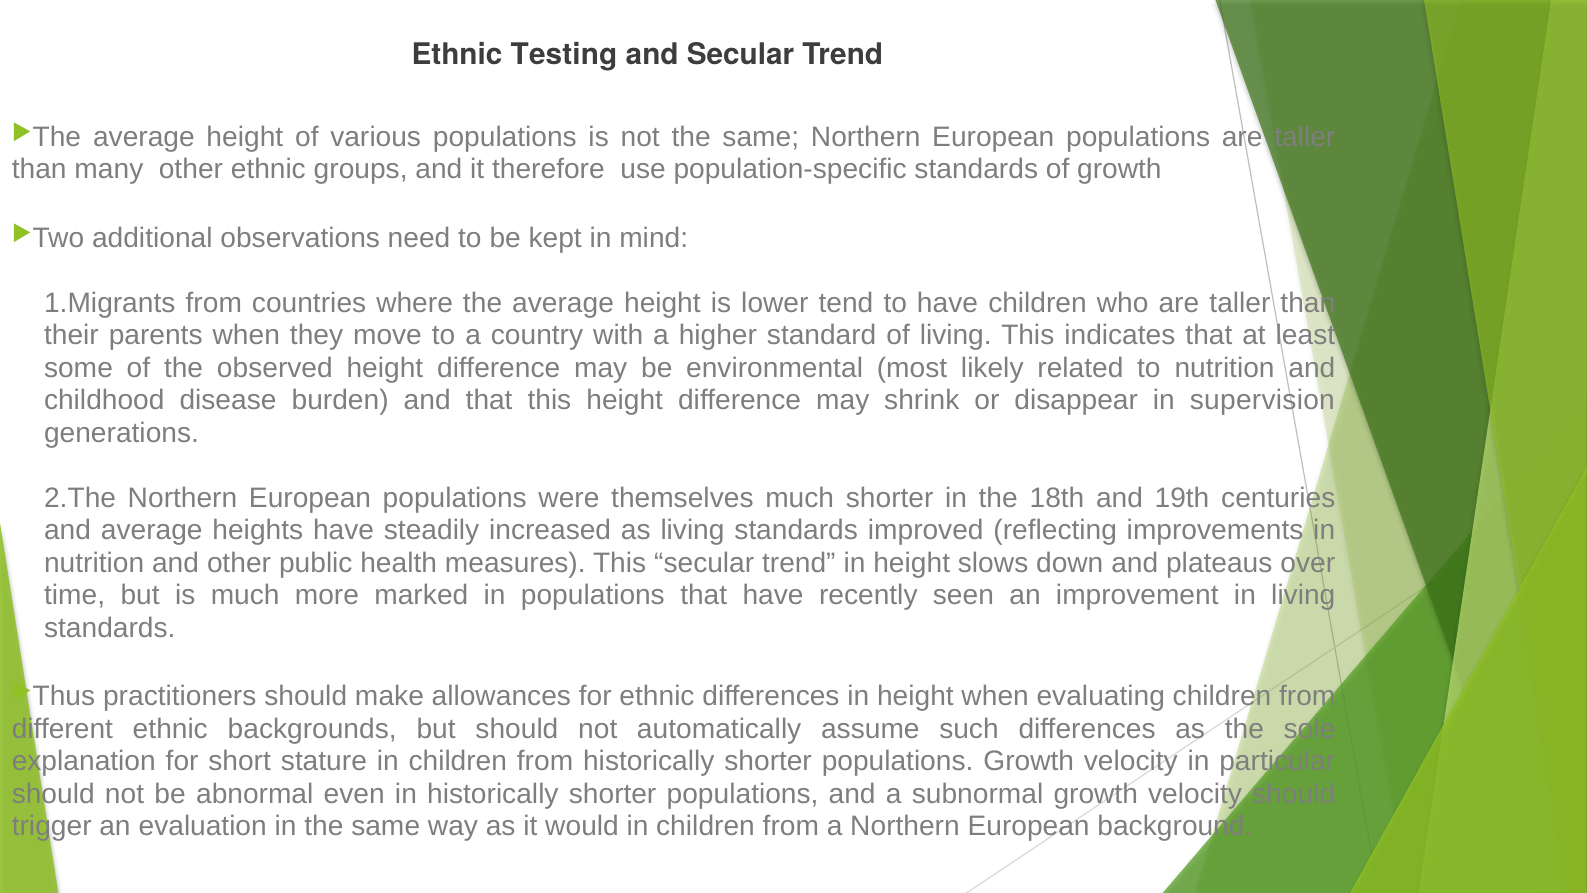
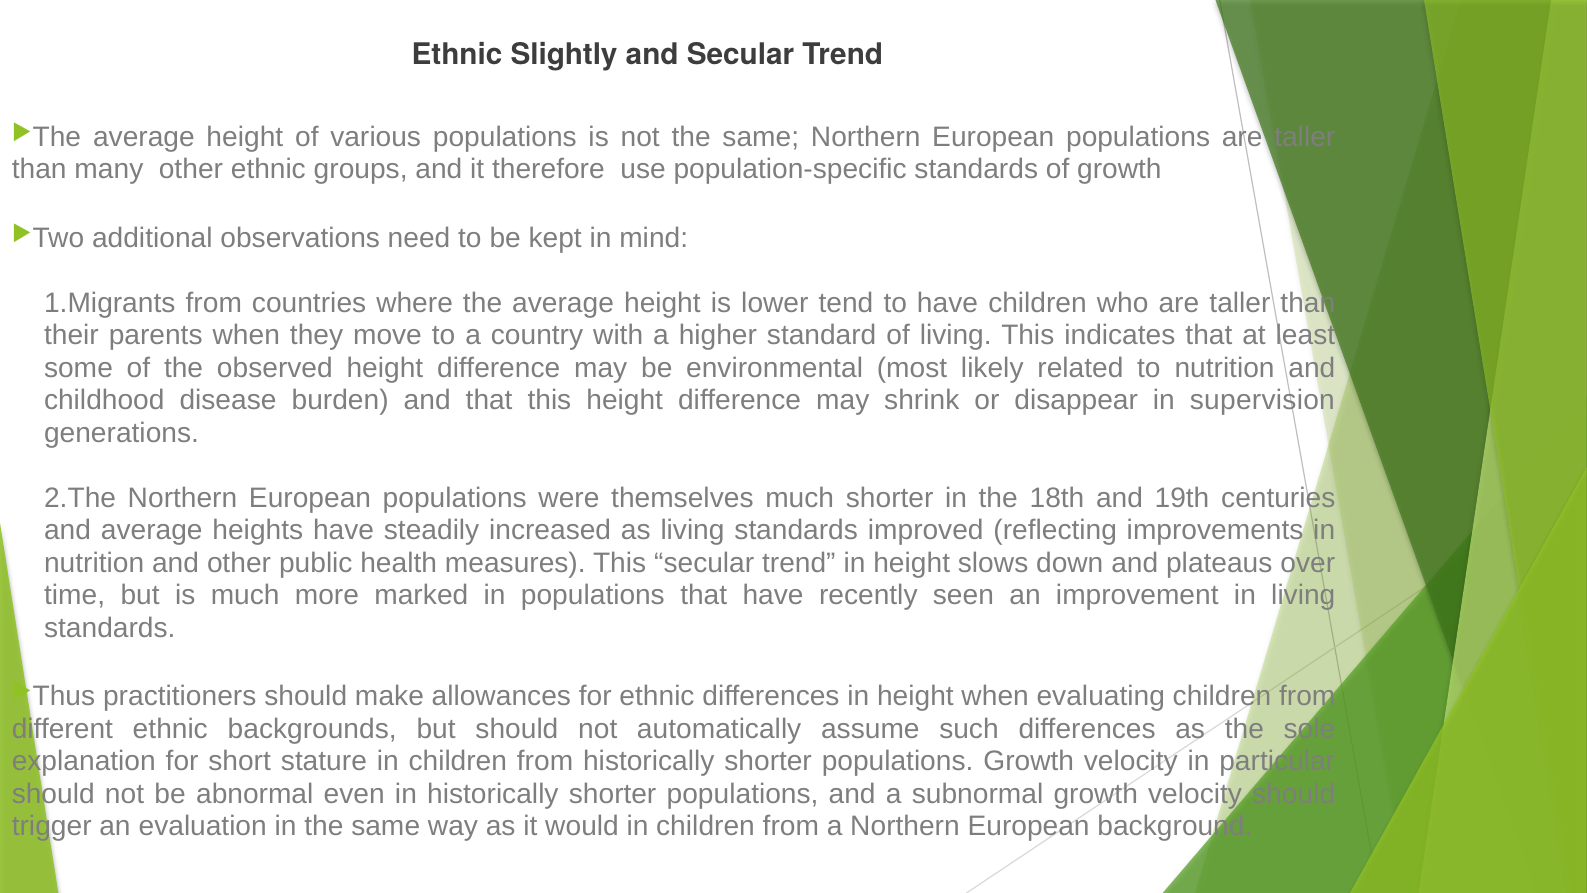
Testing: Testing -> Slightly (564, 55)
